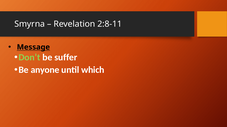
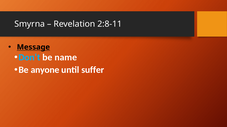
Don’t colour: light green -> light blue (29, 58)
suffer: suffer -> name (66, 58)
which: which -> suffer (93, 70)
